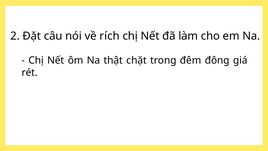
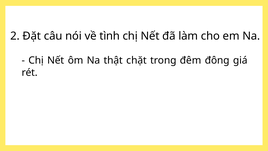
rích: rích -> tình (110, 36)
